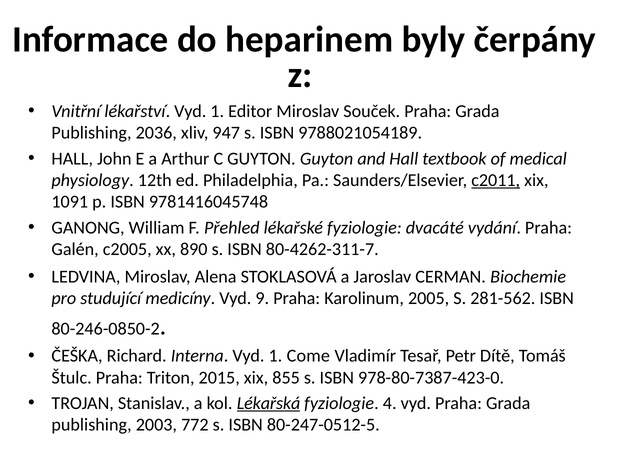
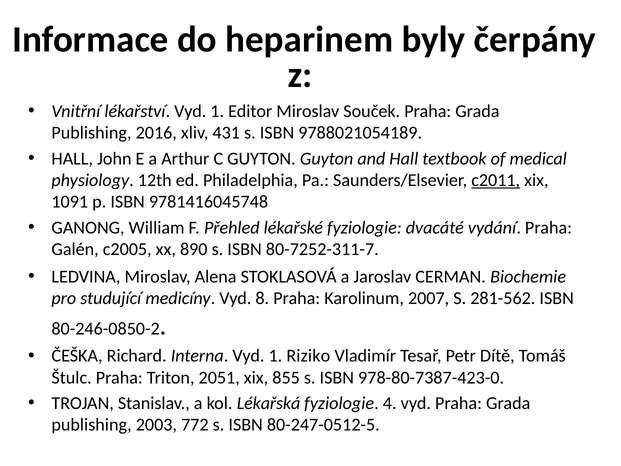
2036: 2036 -> 2016 (156, 133)
947: 947 -> 431 (226, 133)
80-4262-311-7: 80-4262-311-7 -> 80-7252-311-7 (322, 249)
9: 9 -> 8 (262, 298)
2005: 2005 -> 2007 (429, 298)
Come: Come -> Riziko (308, 356)
2015: 2015 -> 2051 (219, 378)
Lékařská underline: present -> none (269, 403)
